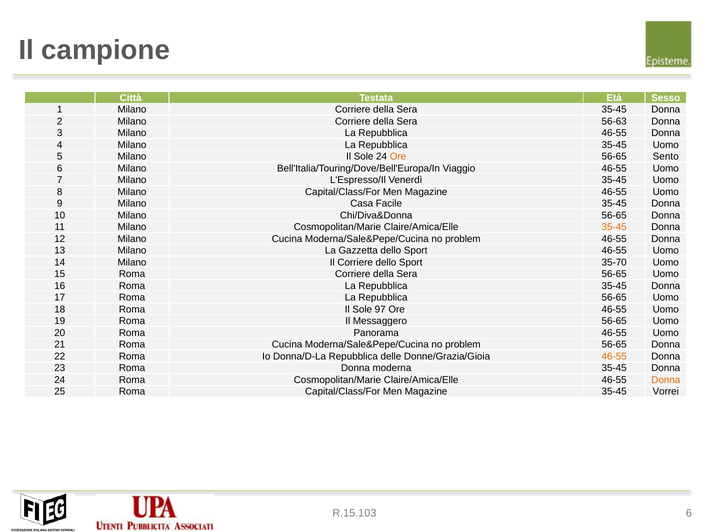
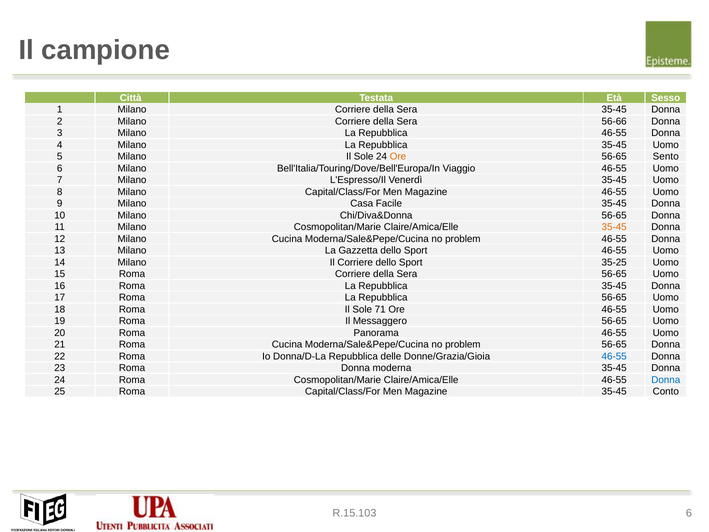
56-63: 56-63 -> 56-66 (614, 121)
35-70: 35-70 -> 35-25 (614, 262)
97: 97 -> 71 (380, 309)
46-55 colour: orange -> blue (614, 356)
Donna colour: orange -> blue (666, 380)
Vorrei: Vorrei -> Conto (666, 392)
